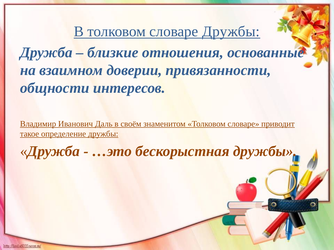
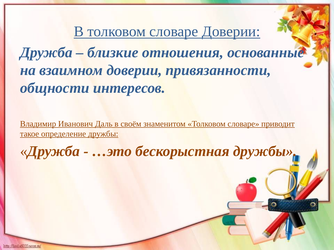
словаре Дружбы: Дружбы -> Доверии (231, 32)
